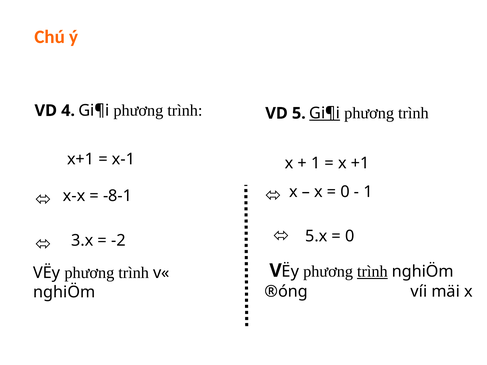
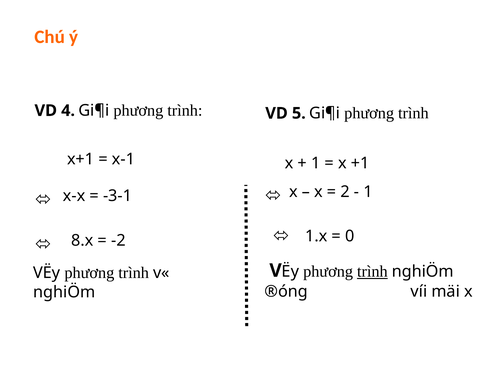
Gi¶i underline: present -> none (325, 113)
0: 0 -> 2 (345, 192)
-8-1: -8-1 -> -3-1 (118, 196)
5.x: 5.x -> 1.x (316, 236)
3.x: 3.x -> 8.x (82, 241)
